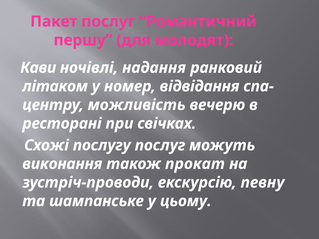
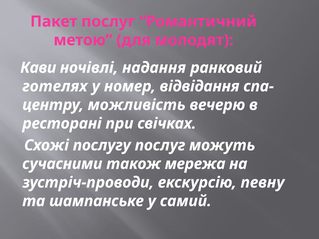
першу: першу -> метою (83, 40)
літаком: літаком -> готелях (55, 86)
виконання: виконання -> сучасними (62, 164)
прокат: прокат -> мережа (195, 164)
цьому: цьому -> самий (186, 201)
